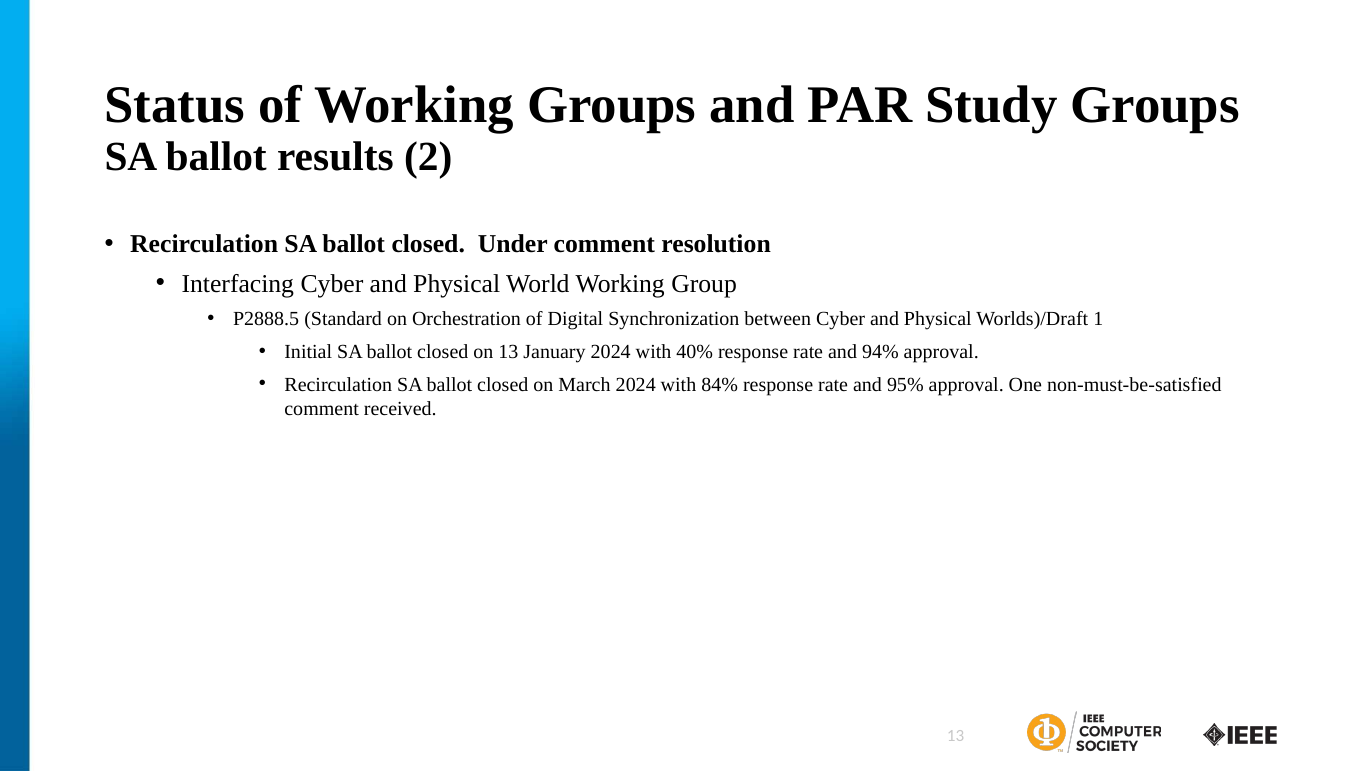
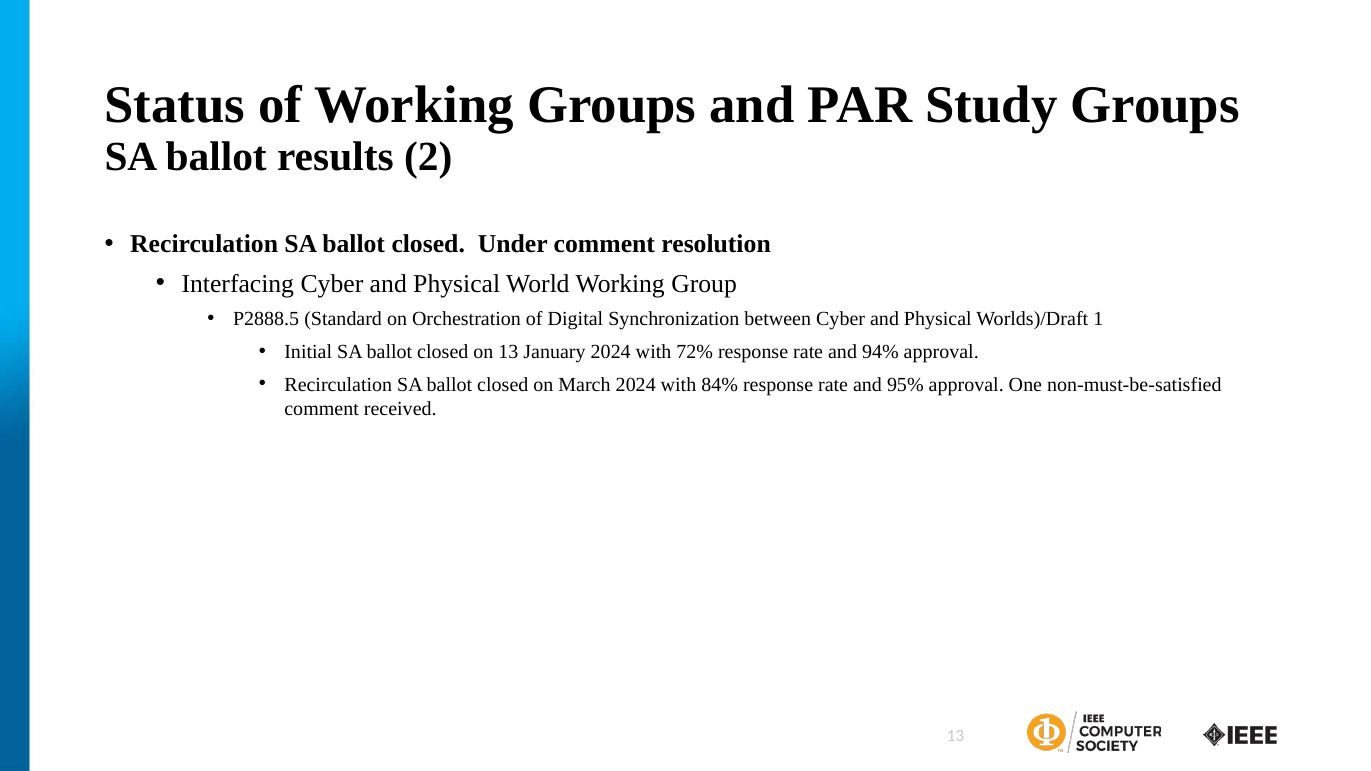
40%: 40% -> 72% (695, 352)
